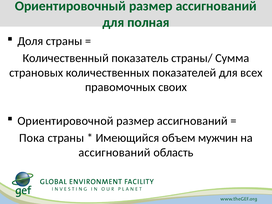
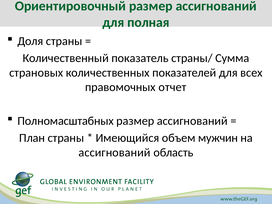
своих: своих -> отчет (172, 87)
Ориентировочной: Ориентировочной -> Полномасштабных (66, 121)
Пока: Пока -> План (32, 138)
